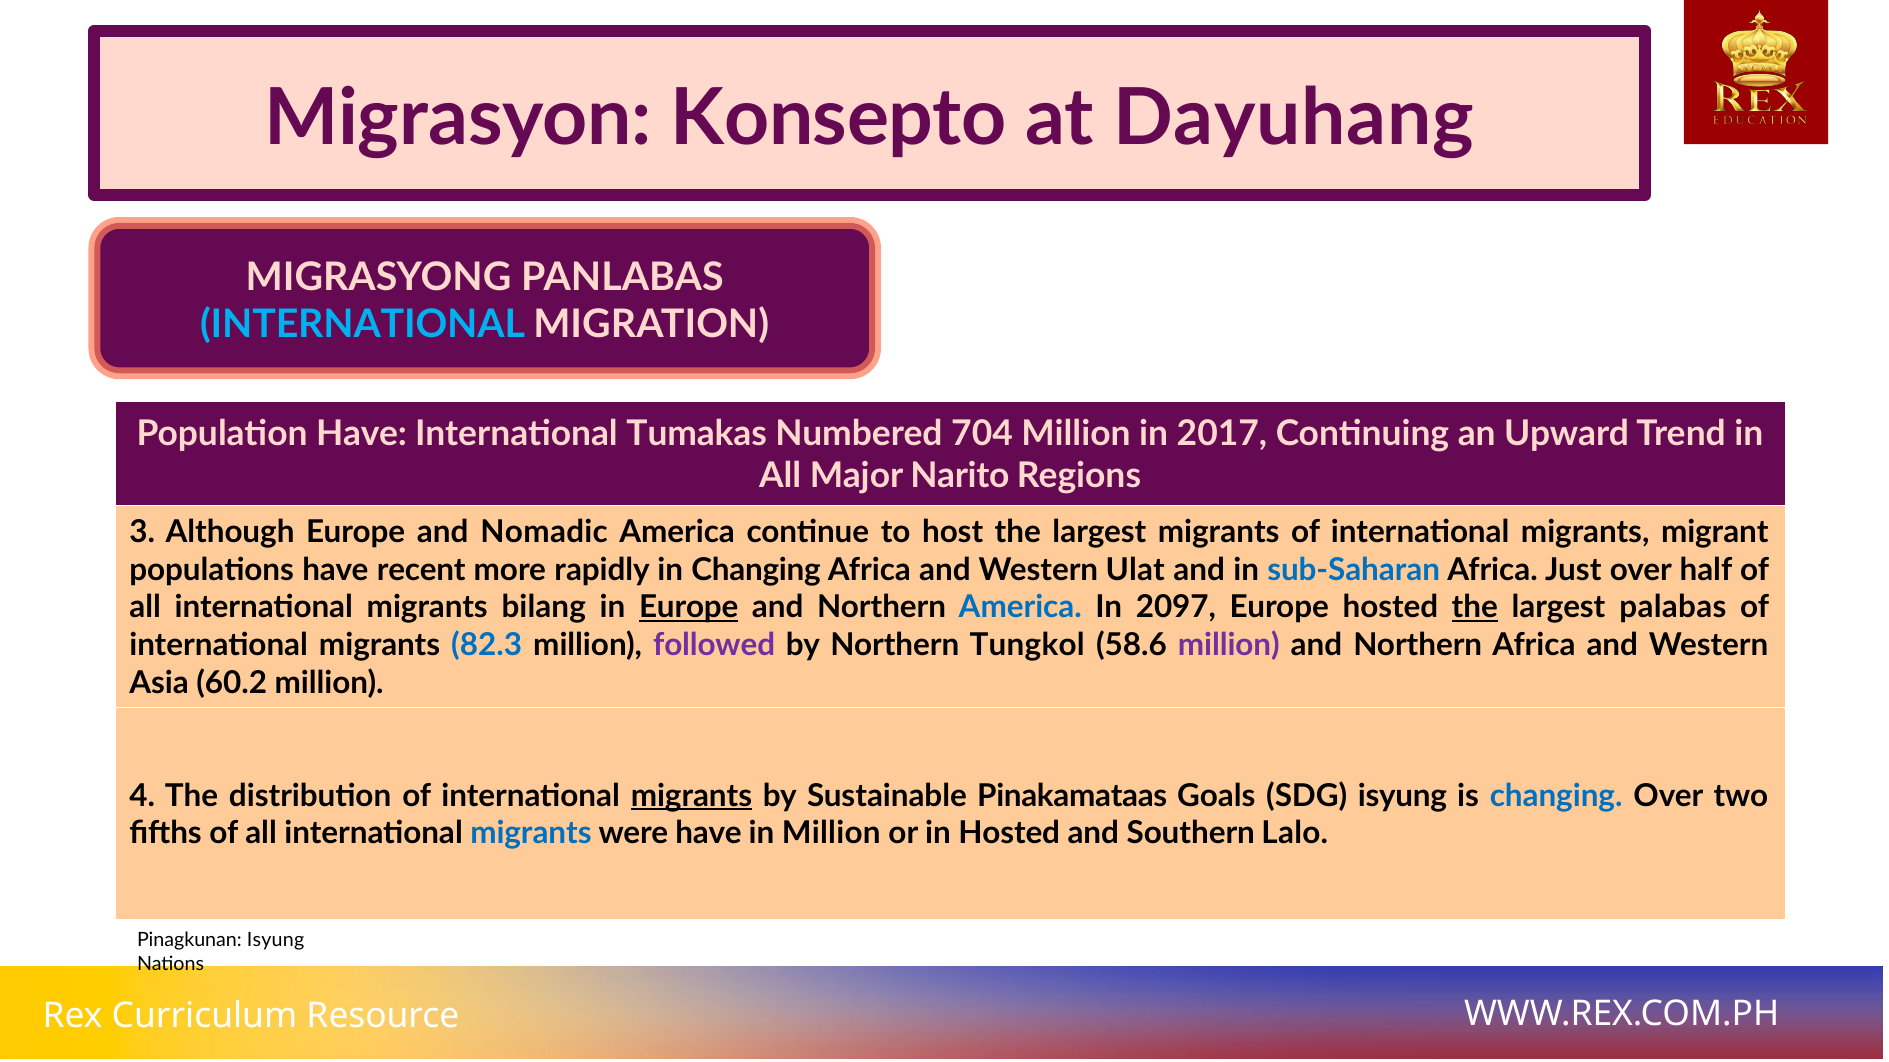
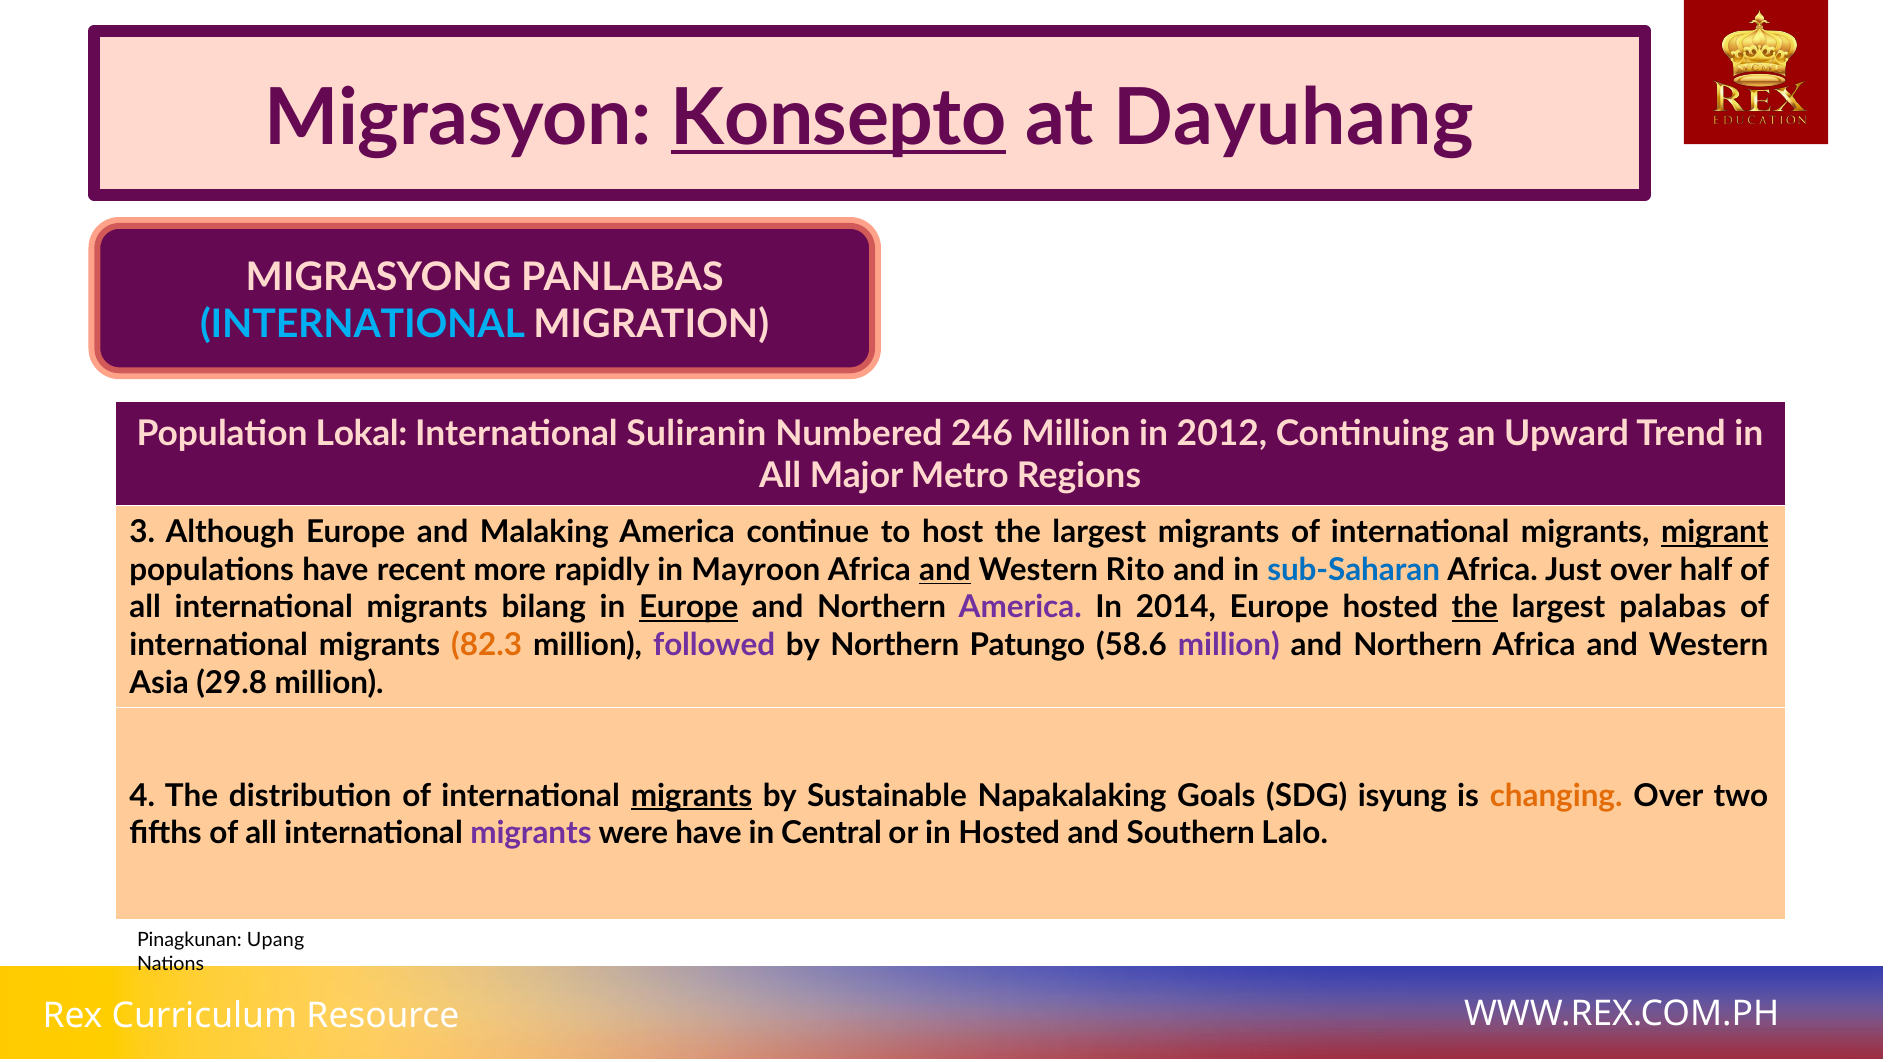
Konsepto underline: none -> present (839, 118)
Population Have: Have -> Lokal (362, 434)
Tumakas: Tumakas -> Suliranin (696, 434)
704: 704 -> 246 (982, 434)
2017: 2017 -> 2012 (1222, 434)
Narito: Narito -> Metro (960, 477)
Nomadic: Nomadic -> Malaking (544, 533)
migrant underline: none -> present (1715, 533)
in Changing: Changing -> Mayroon (756, 570)
and underline: none -> present (945, 570)
Ulat: Ulat -> Rito (1135, 570)
America colour: blue -> purple (1020, 608)
2097: 2097 -> 2014 (1176, 608)
82.3 colour: blue -> orange (487, 645)
Tungkol: Tungkol -> Patungo (1027, 645)
60.2: 60.2 -> 29.8 (232, 683)
Pinakamataas: Pinakamataas -> Napakalaking (1072, 796)
changing colour: blue -> orange (1556, 796)
migrants colour: blue -> purple (531, 834)
in Million: Million -> Central (832, 834)
Pinagkunan Isyung: Isyung -> Upang (276, 940)
